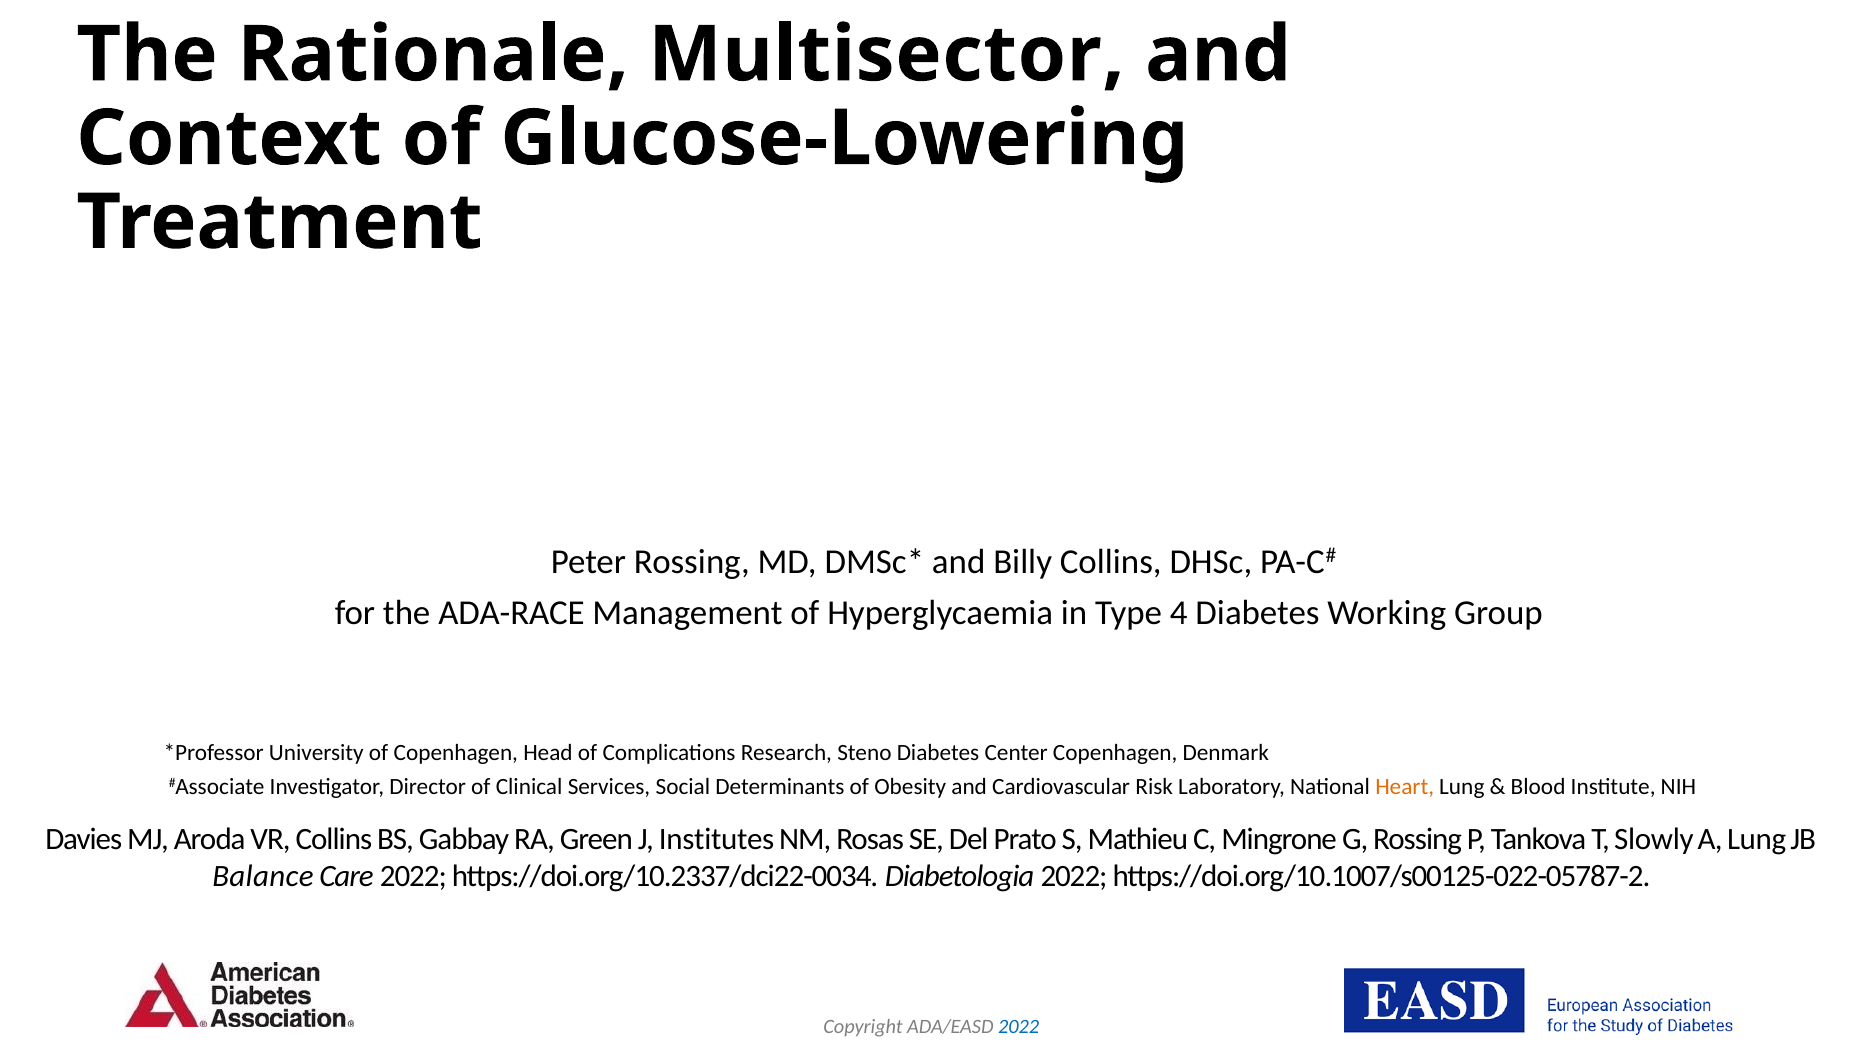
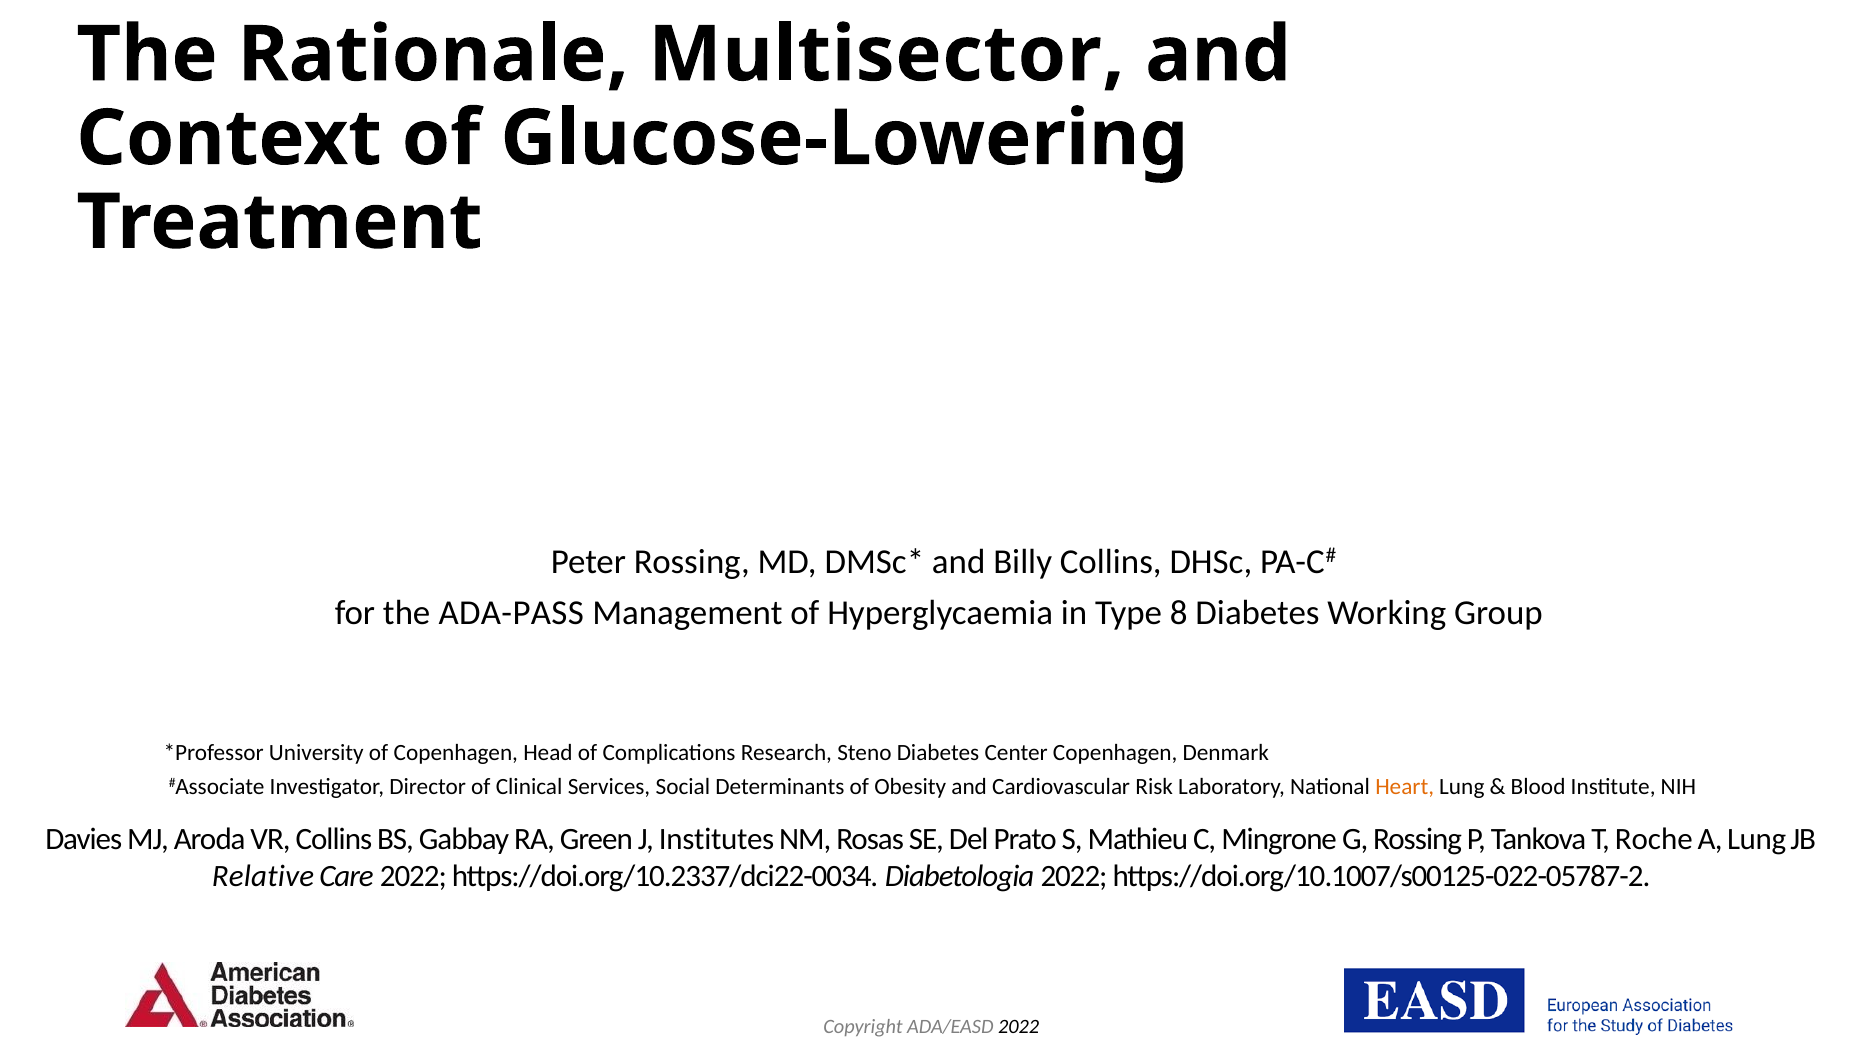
ADA-RACE: ADA-RACE -> ADA-PASS (511, 613)
4: 4 -> 8 (1179, 613)
Slowly: Slowly -> Roche (1654, 839)
Balance: Balance -> Relative (263, 877)
2022 colour: blue -> black (1019, 1027)
